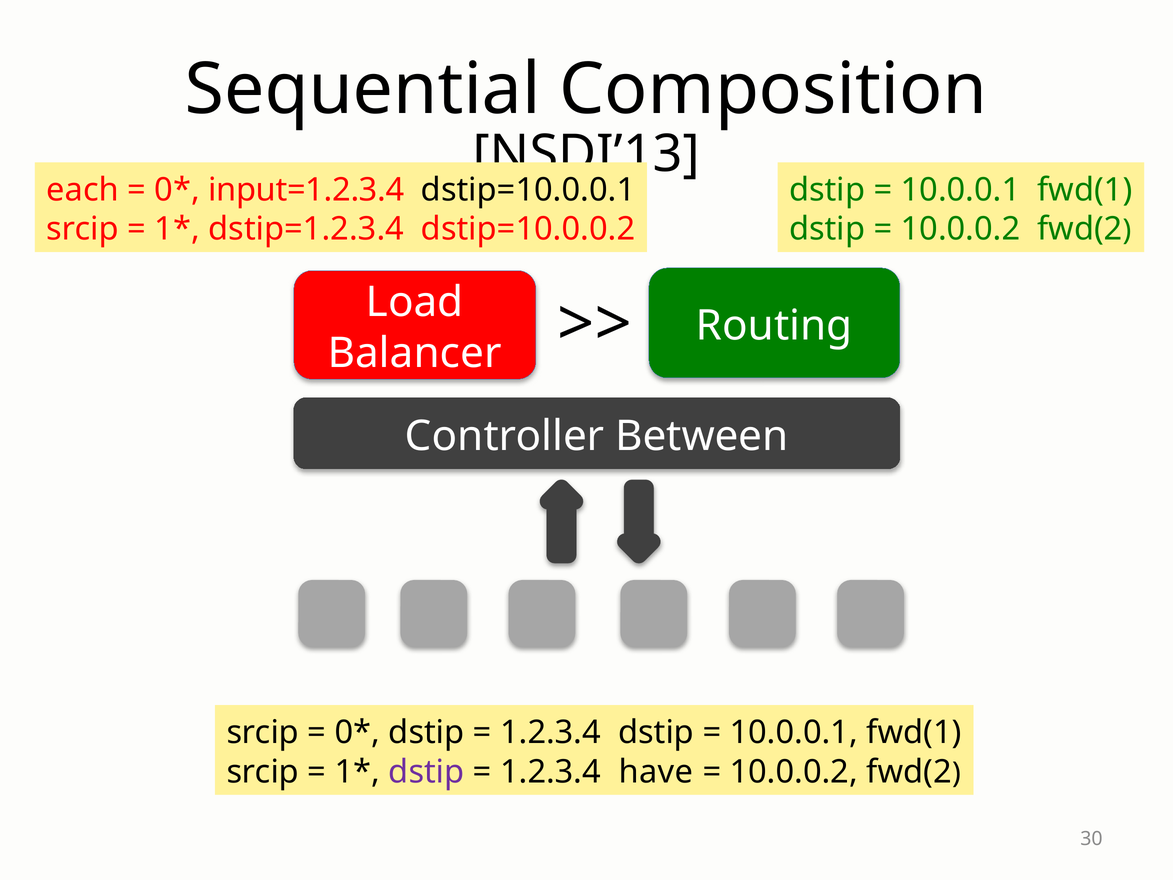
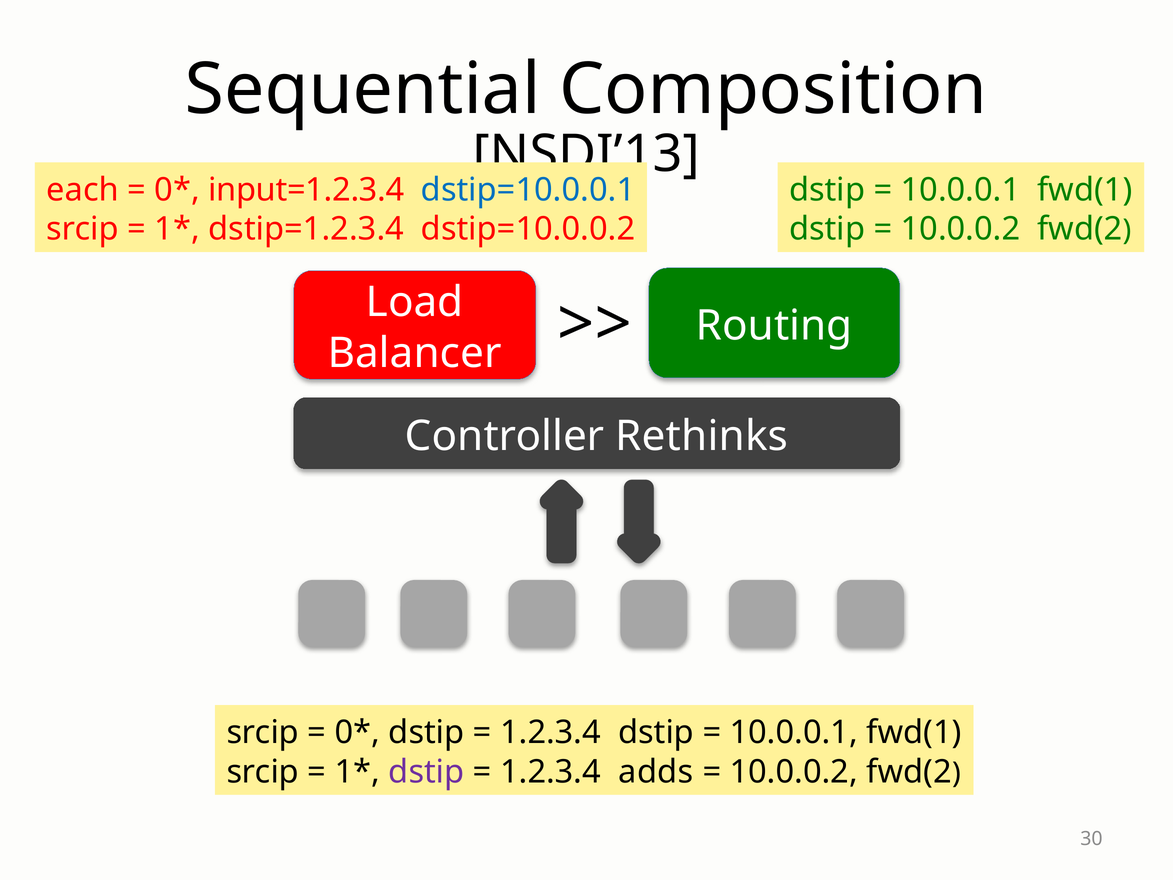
dstip=10.0.0.1 colour: black -> blue (528, 190)
Between: Between -> Rethinks (702, 436)
have: have -> adds (656, 772)
